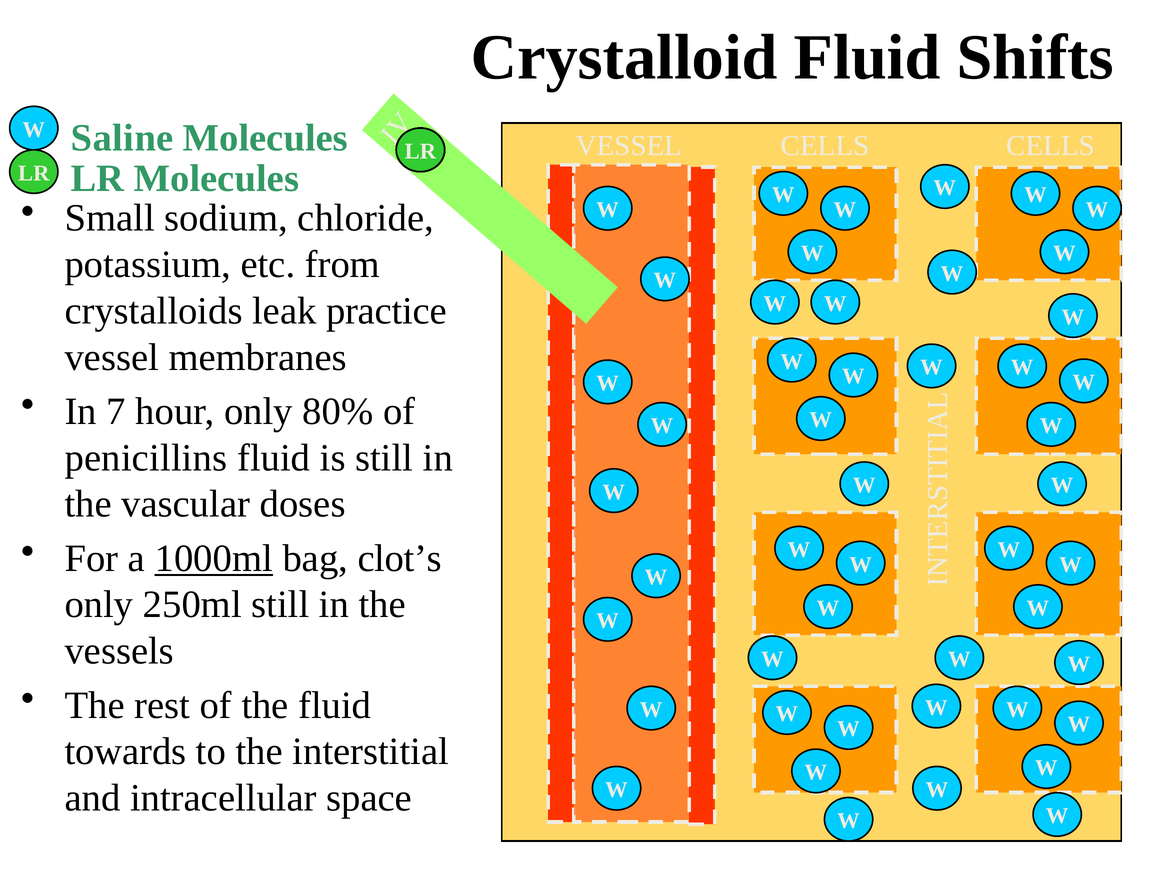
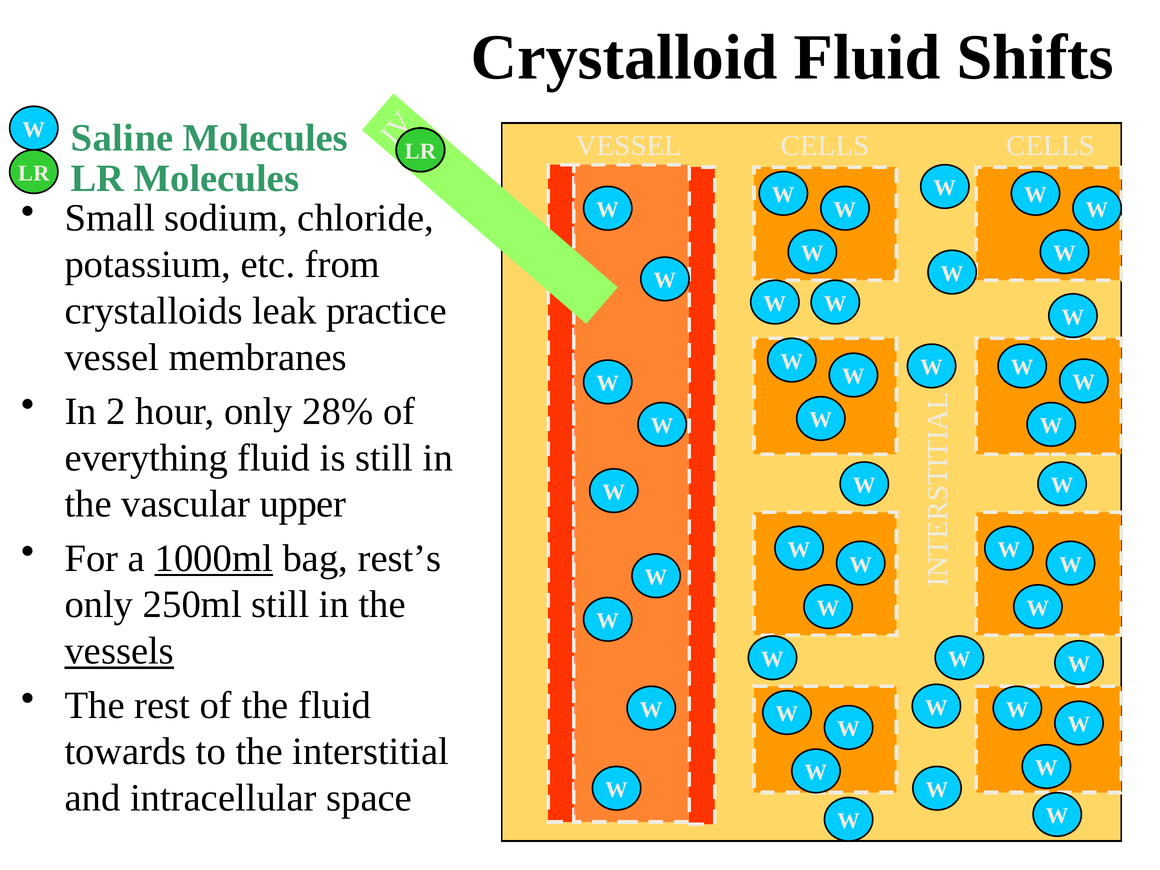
7: 7 -> 2 (116, 411)
80%: 80% -> 28% (338, 411)
penicillins: penicillins -> everything (146, 458)
doses: doses -> upper (303, 504)
clot’s: clot’s -> rest’s (400, 558)
vessels underline: none -> present (119, 651)
